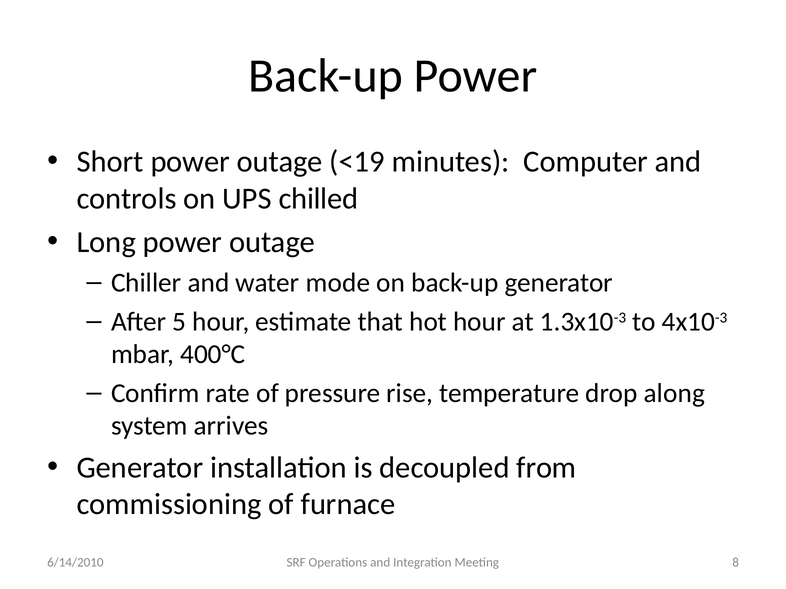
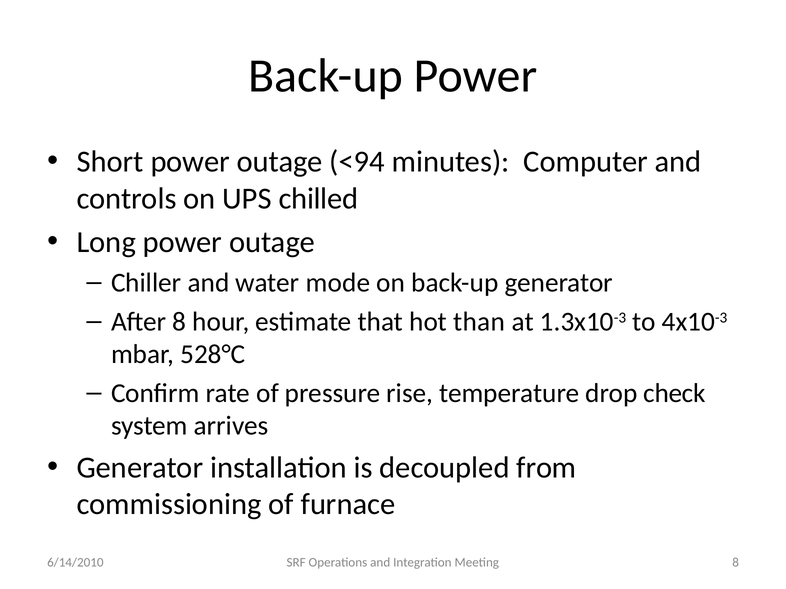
<19: <19 -> <94 (357, 162)
After 5: 5 -> 8 (179, 322)
hot hour: hour -> than (479, 322)
400°C: 400°C -> 528°C (213, 355)
along: along -> check (674, 393)
